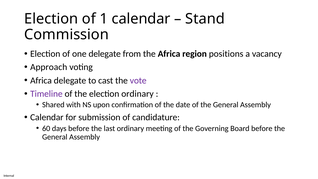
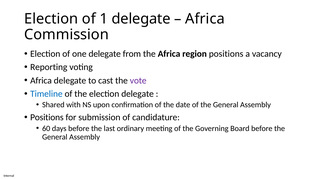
1 calendar: calendar -> delegate (141, 19)
Stand: Stand -> Africa (205, 19)
Approach: Approach -> Reporting (49, 67)
Timeline colour: purple -> blue (46, 94)
election ordinary: ordinary -> delegate (138, 94)
Calendar: Calendar -> Positions (47, 117)
